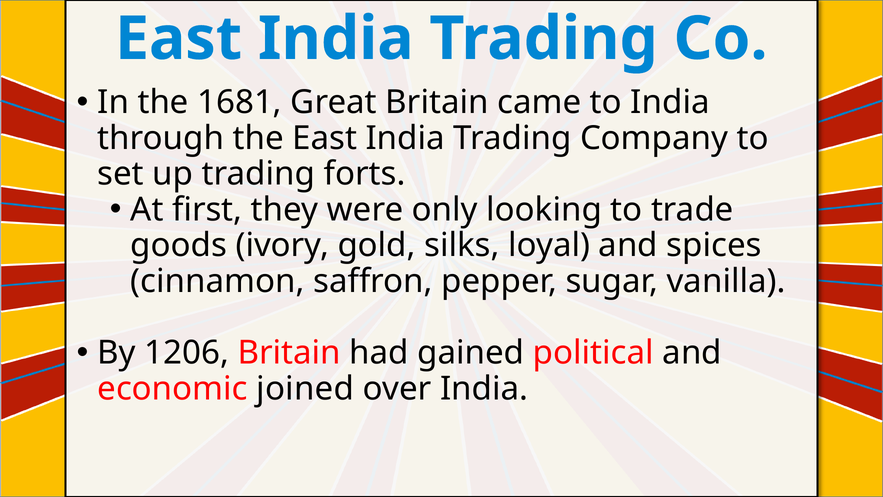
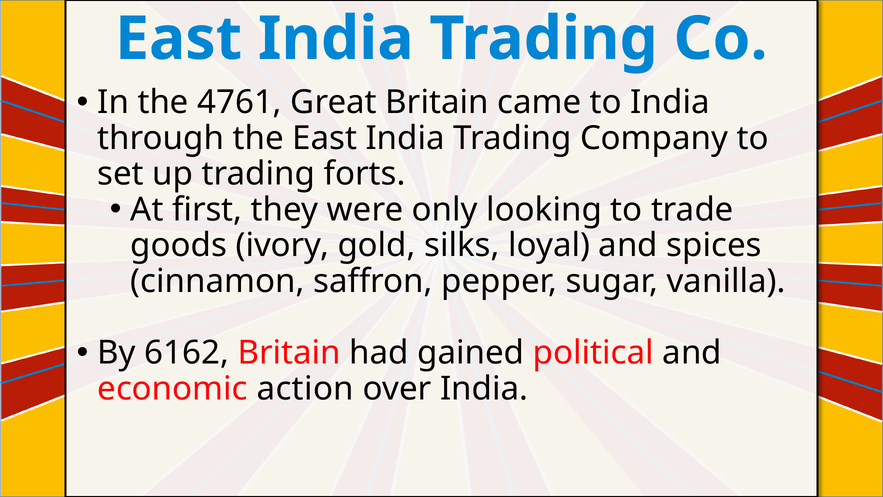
1681: 1681 -> 4761 (240, 102)
1206: 1206 -> 6162 (187, 353)
joined: joined -> action (305, 388)
